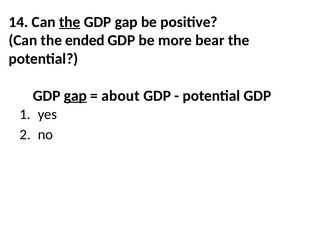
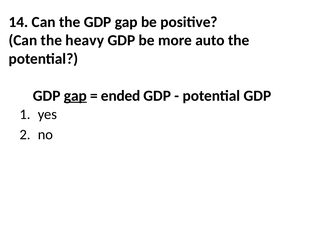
the underline: present -> none (70, 22)
ended: ended -> heavy (85, 40)
bear: bear -> auto (210, 40)
about: about -> ended (121, 96)
